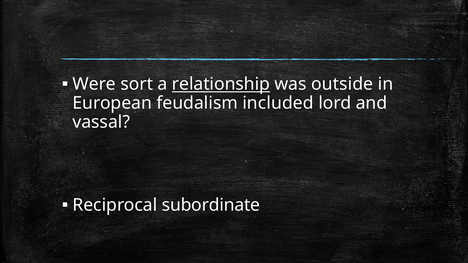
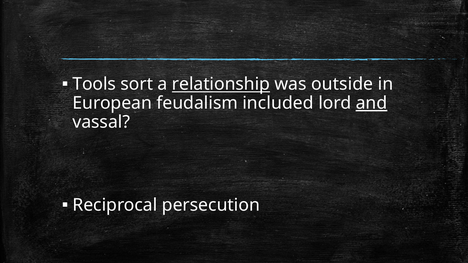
Were: Were -> Tools (94, 84)
and underline: none -> present (372, 103)
subordinate: subordinate -> persecution (211, 205)
